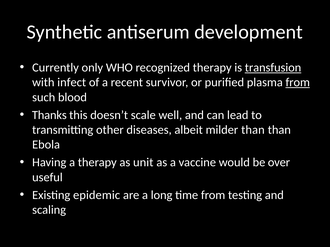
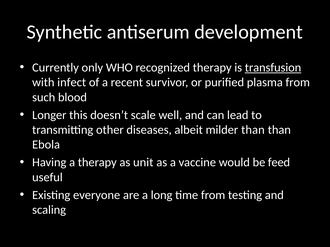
from underline: present -> none (298, 83)
Thanks: Thanks -> Longer (49, 115)
over: over -> feed (279, 163)
epidemic: epidemic -> everyone (97, 195)
